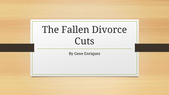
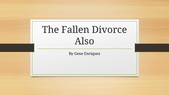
Cuts: Cuts -> Also (85, 41)
